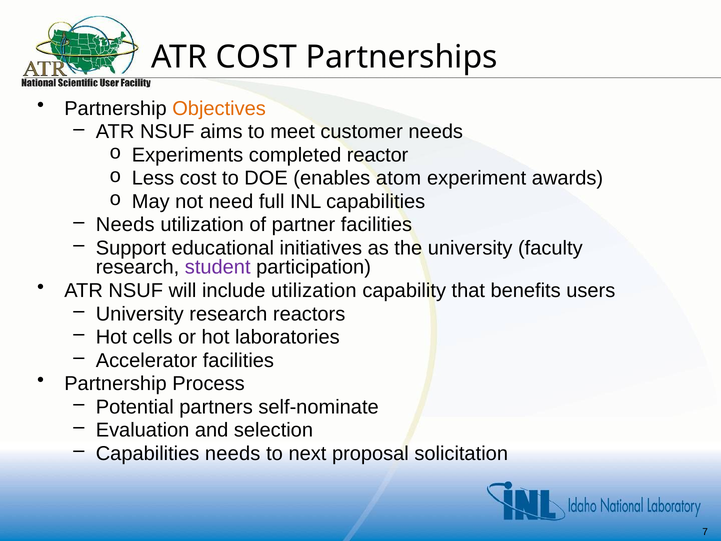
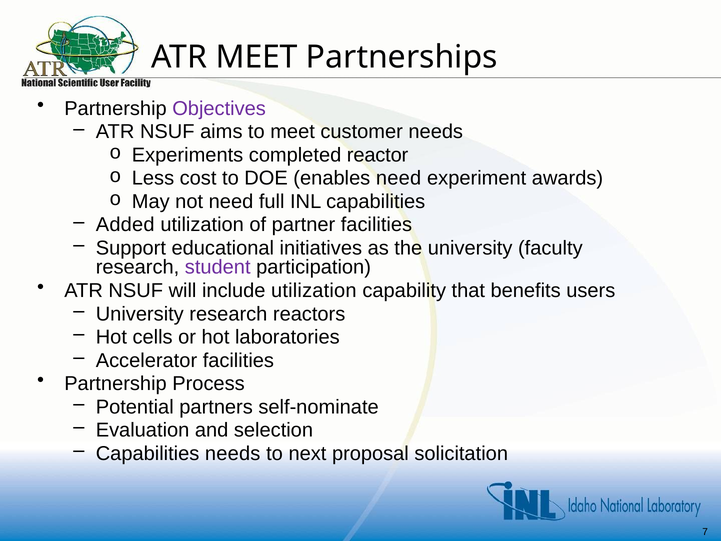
ATR COST: COST -> MEET (257, 57)
Objectives colour: orange -> purple (219, 109)
enables atom: atom -> need (399, 178)
Needs: Needs -> Added (125, 225)
